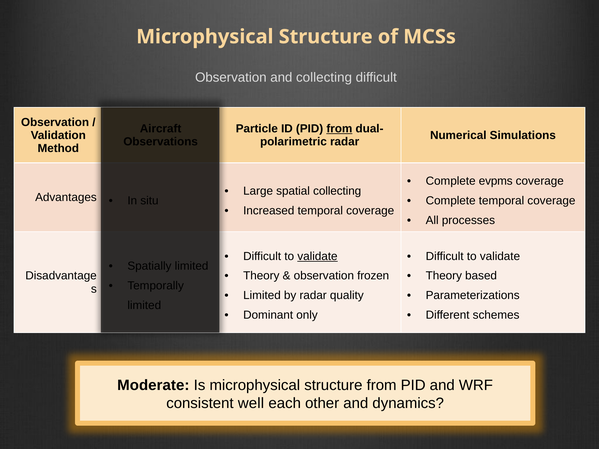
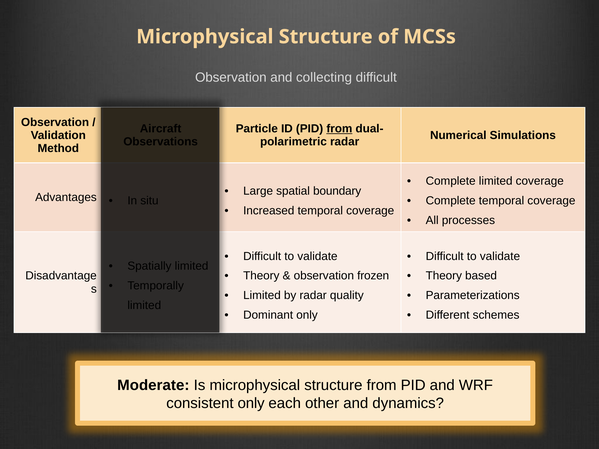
Complete evpms: evpms -> limited (496, 181)
spatial collecting: collecting -> boundary (337, 191)
validate underline: present -> none (317, 256)
consistent well: well -> only (251, 403)
